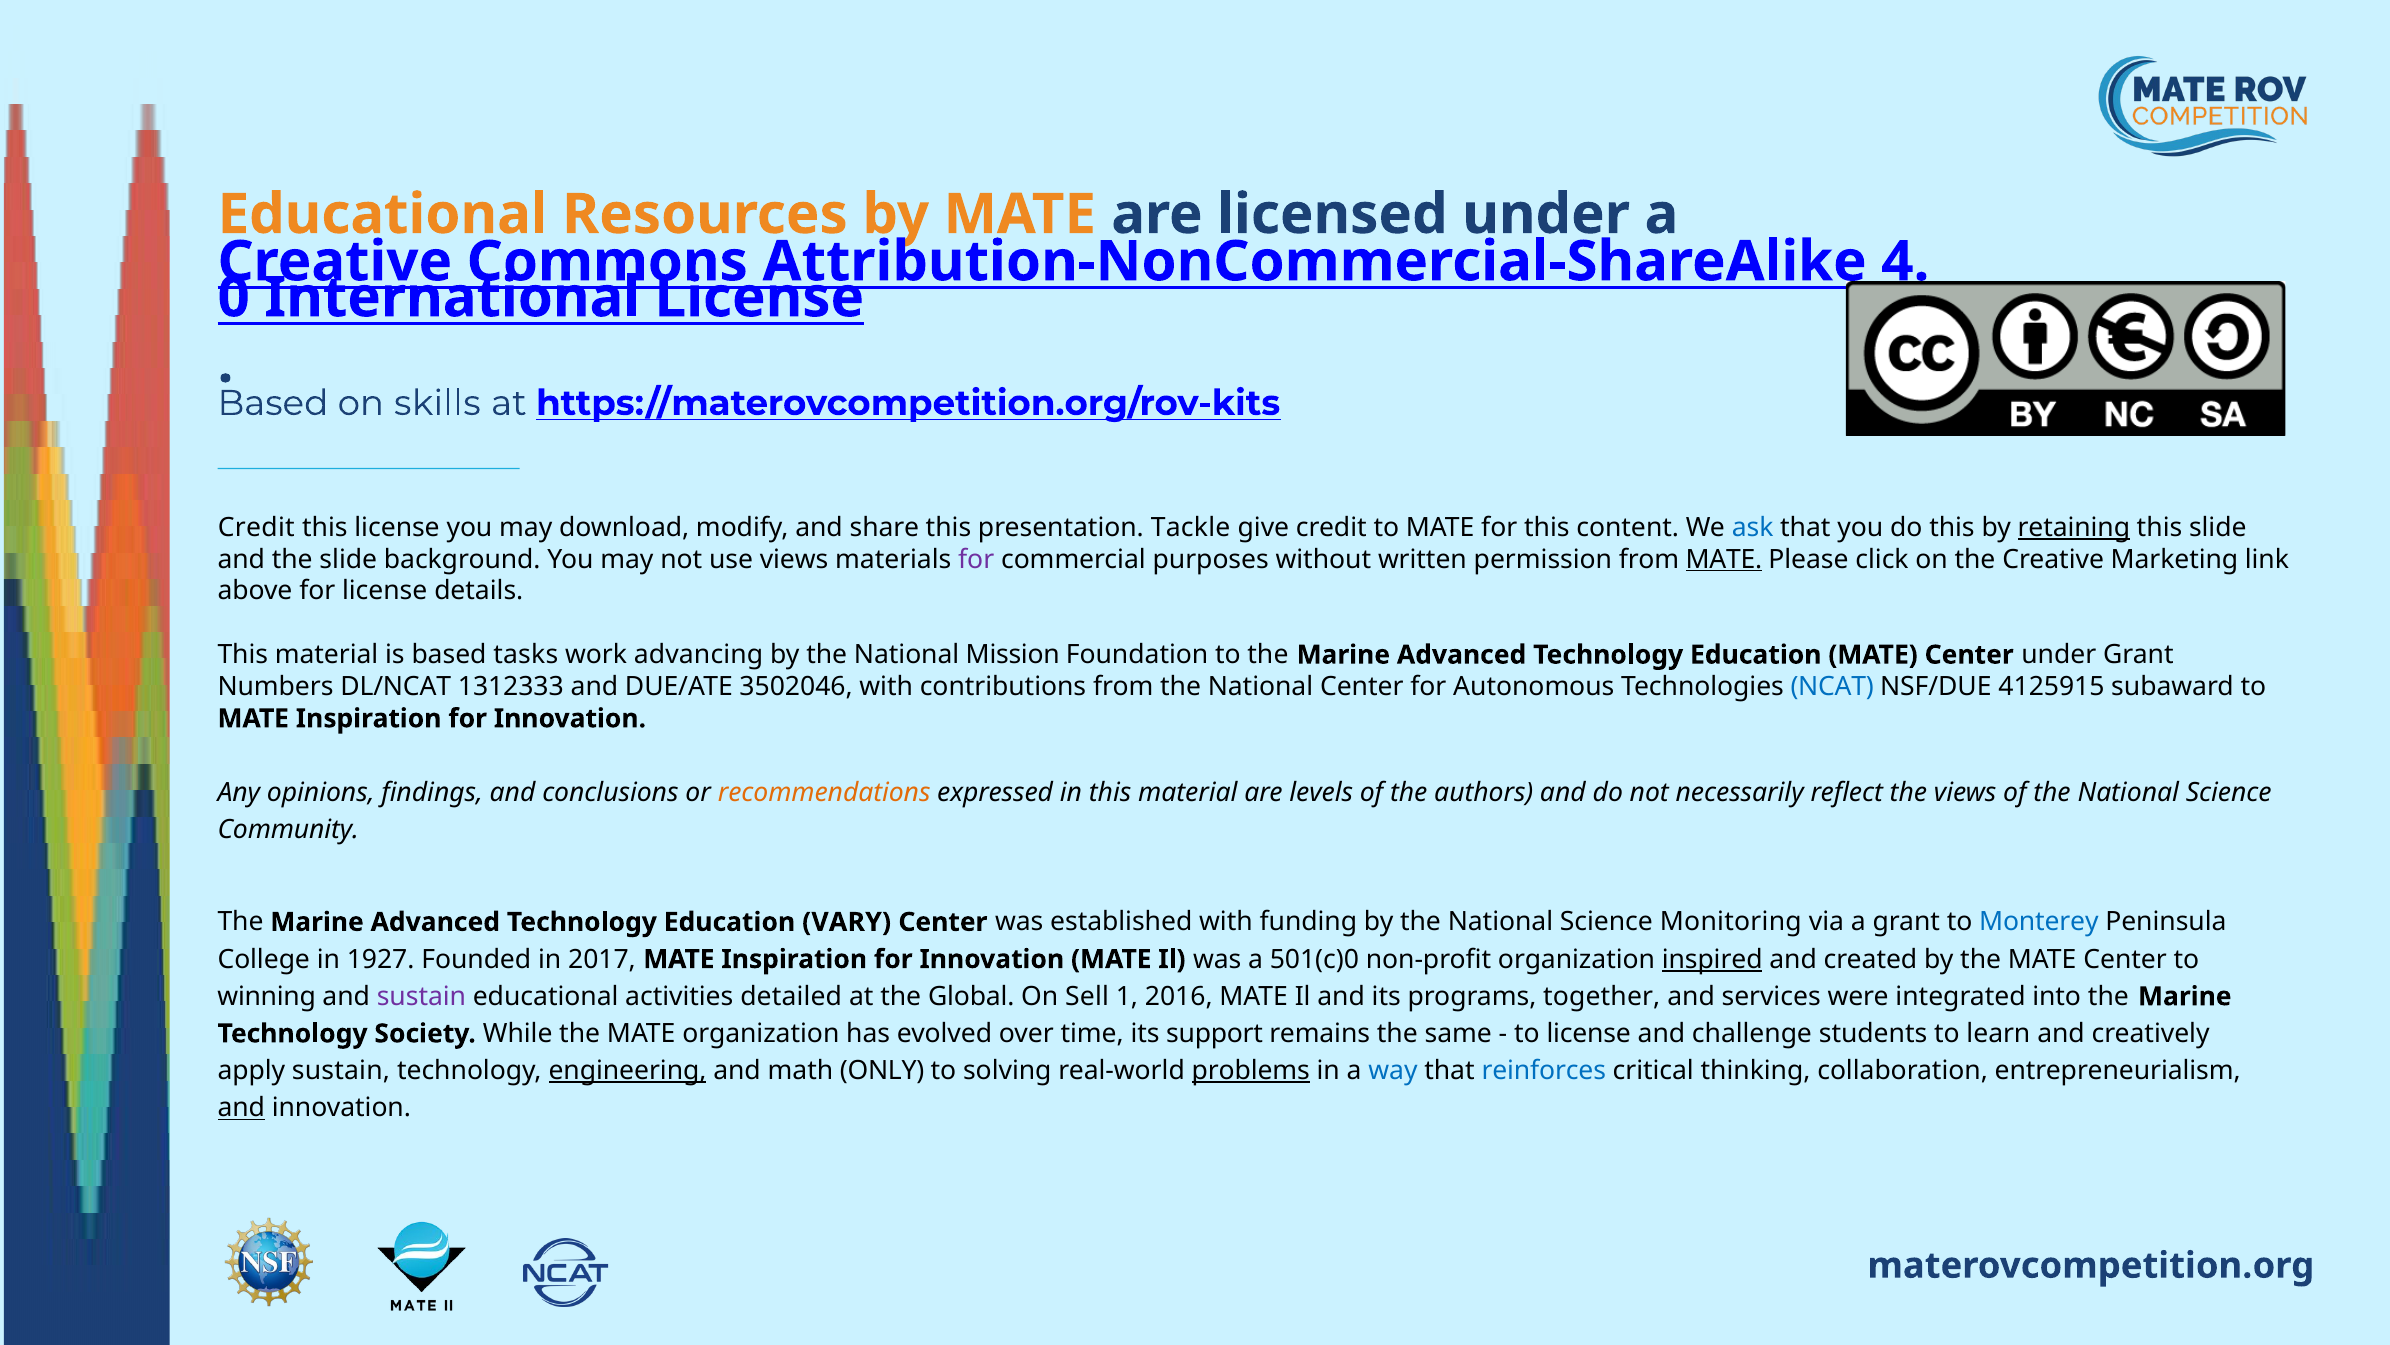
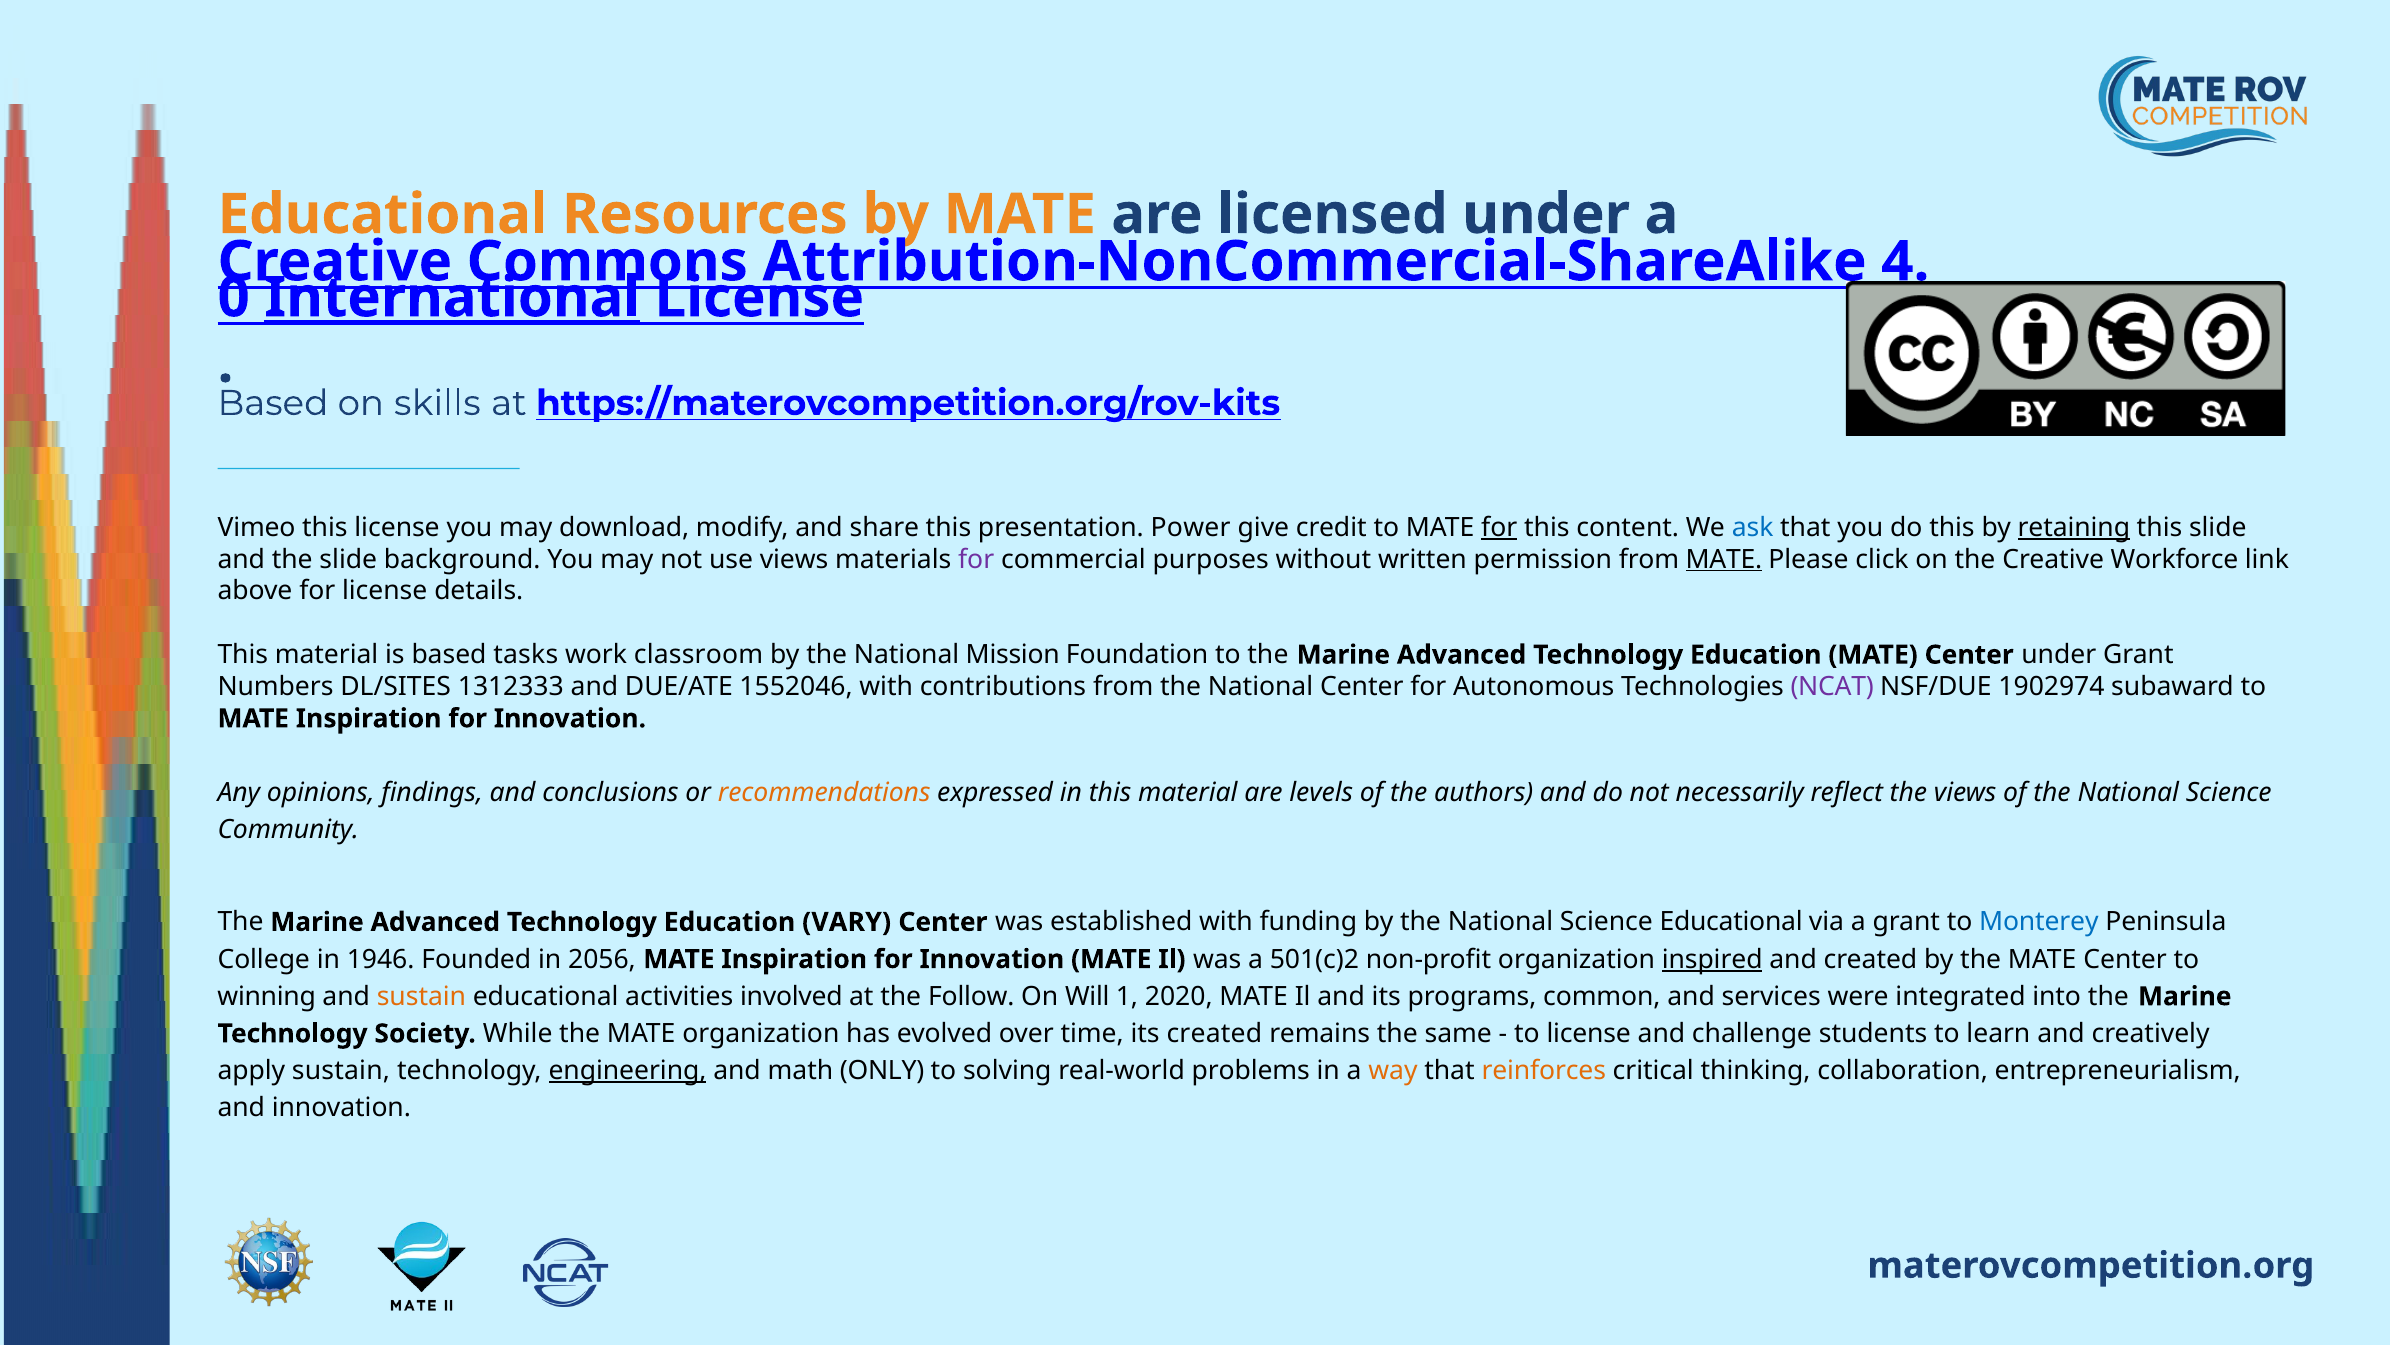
International underline: none -> present (452, 298)
Credit: Credit -> Vimeo (257, 527)
Tackle: Tackle -> Power (1191, 527)
for underline: none -> present (1499, 527)
Marketing: Marketing -> Workforce (2175, 559)
advancing: advancing -> classroom (699, 655)
DL/NCAT: DL/NCAT -> DL/SITES (396, 686)
3502046: 3502046 -> 1552046 (796, 686)
NCAT colour: blue -> purple (1832, 686)
4125915: 4125915 -> 1902974 (2052, 686)
Science Monitoring: Monitoring -> Educational (1731, 922)
1927: 1927 -> 1946 (381, 959)
2017: 2017 -> 2056 (602, 959)
501(c)0: 501(c)0 -> 501(c)2 (1314, 959)
sustain colour: purple -> orange (421, 996)
detailed: detailed -> involved (791, 996)
Global: Global -> Follow (971, 996)
Sell: Sell -> Will (1087, 996)
2016: 2016 -> 2020 (1179, 996)
together: together -> common (1602, 996)
its support: support -> created (1214, 1033)
problems underline: present -> none (1251, 1070)
way colour: blue -> orange (1393, 1070)
reinforces colour: blue -> orange (1544, 1070)
and underline: present -> none (241, 1108)
